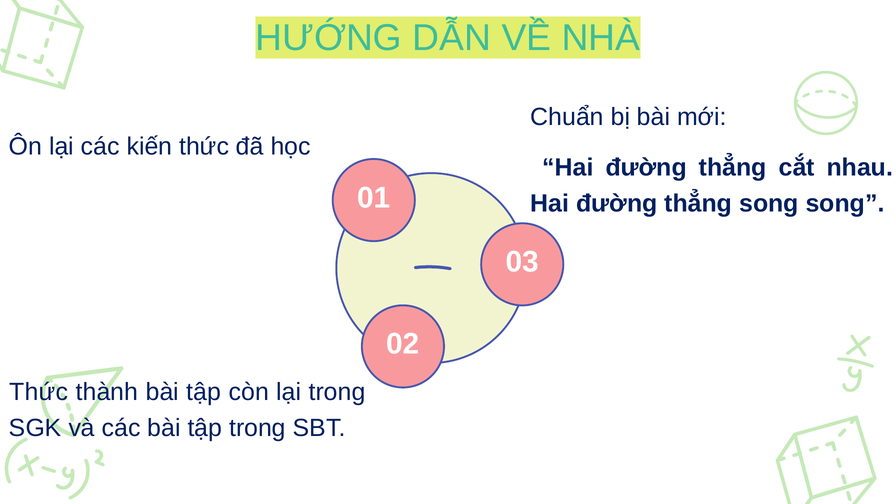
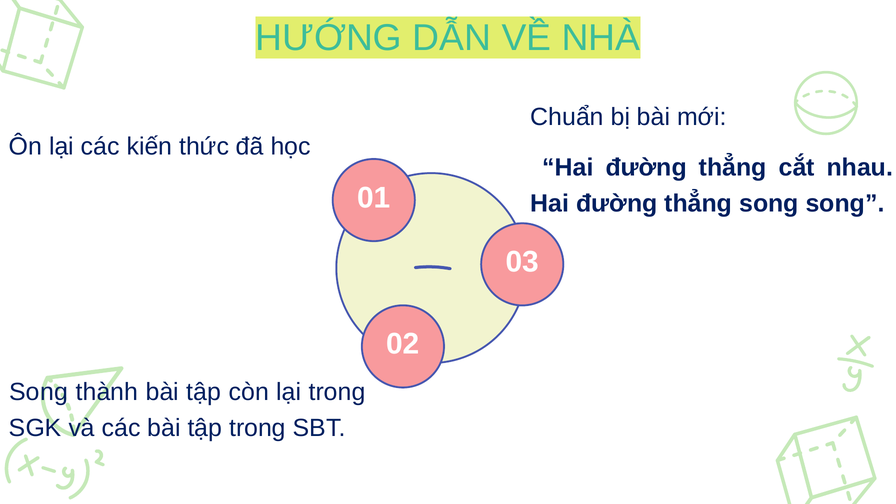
Thức: Thức -> Song (39, 392)
